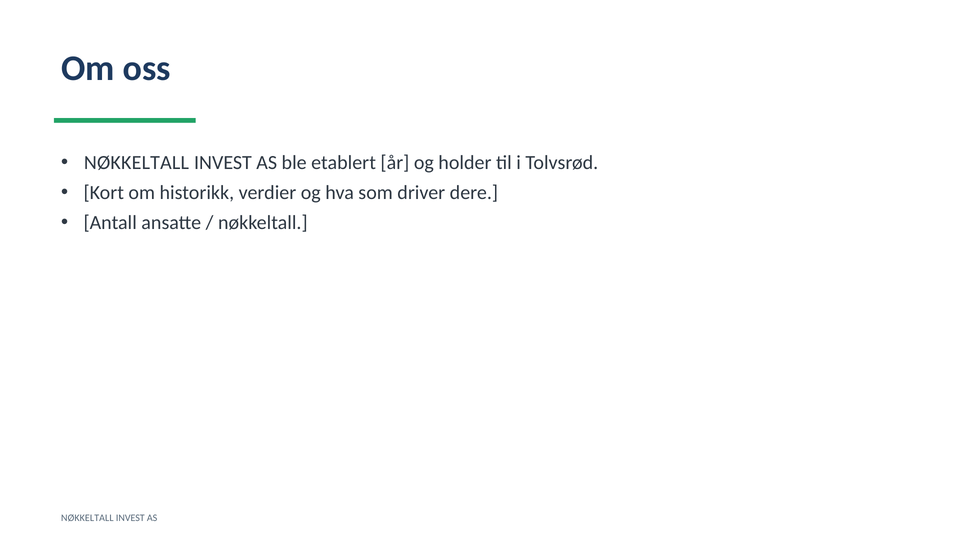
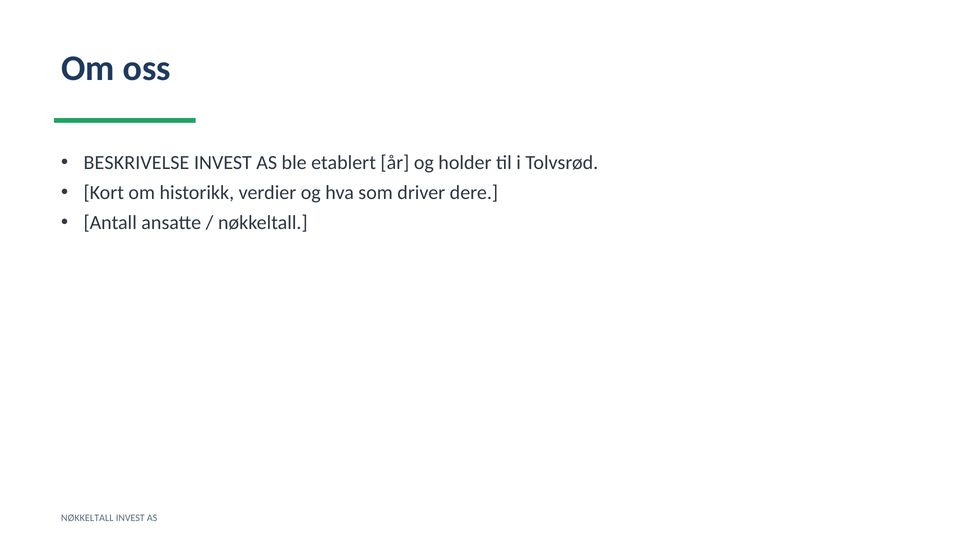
NØKKELTALL: NØKKELTALL -> BESKRIVELSE (136, 163)
